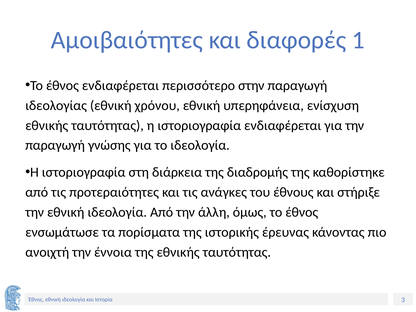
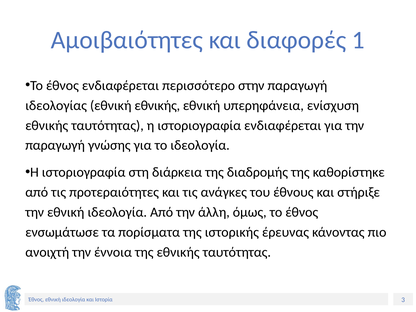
εθνική χρόνου: χρόνου -> εθνικής (157, 105)
